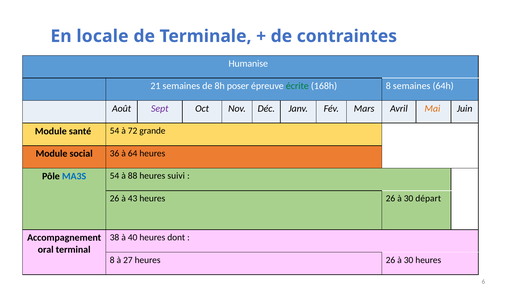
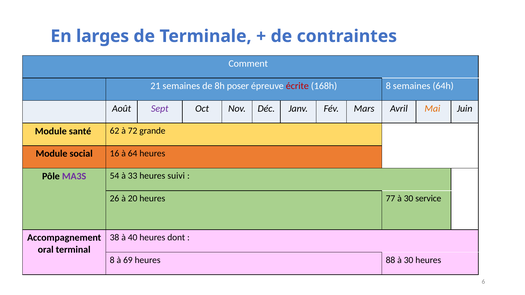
locale: locale -> larges (103, 36)
Humanise: Humanise -> Comment (248, 64)
écrite colour: green -> red (297, 86)
santé 54: 54 -> 62 (115, 131)
36: 36 -> 16 (115, 154)
MA3S colour: blue -> purple (74, 176)
88: 88 -> 33 (133, 176)
43: 43 -> 20 (133, 199)
26: 26 -> 77 (390, 199)
départ: départ -> service (428, 199)
27: 27 -> 69 (128, 260)
26: 26 -> 88 (390, 260)
